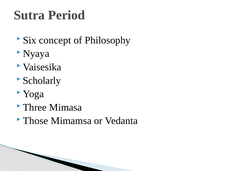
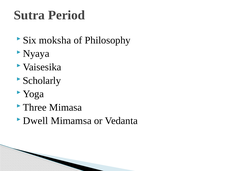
concept: concept -> moksha (55, 40)
Those: Those -> Dwell (36, 121)
